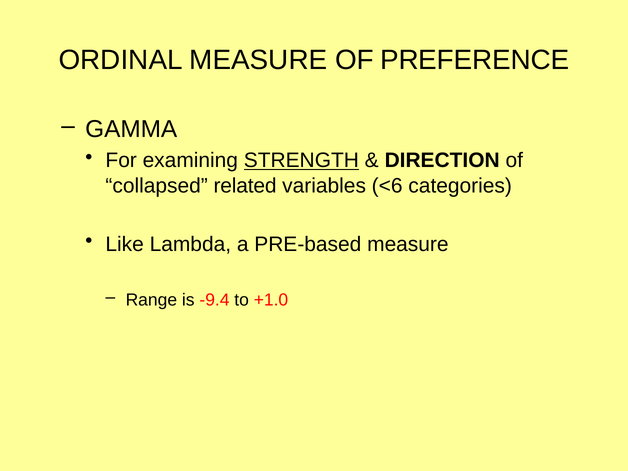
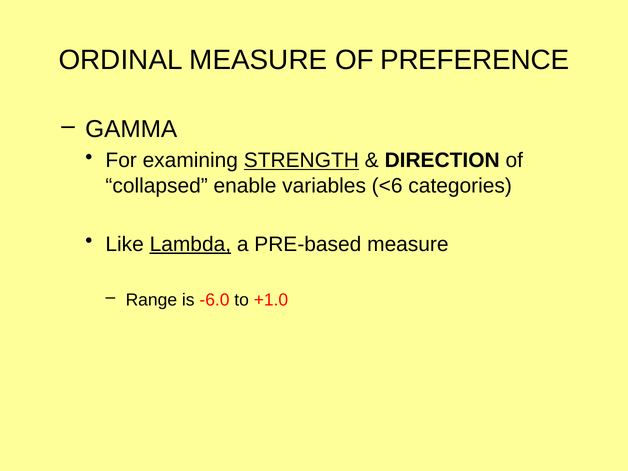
related: related -> enable (245, 186)
Lambda underline: none -> present (190, 244)
-9.4: -9.4 -> -6.0 (214, 300)
